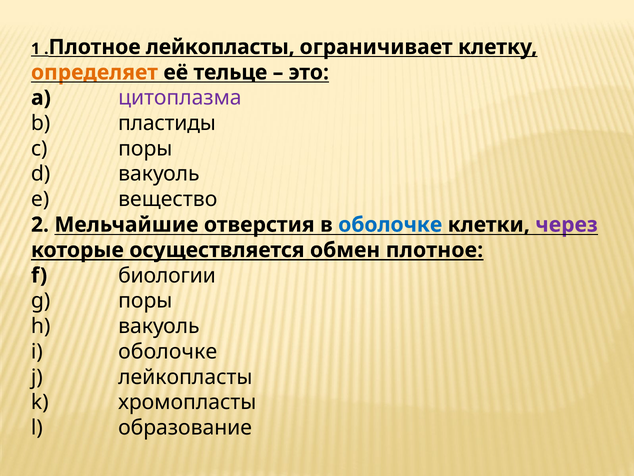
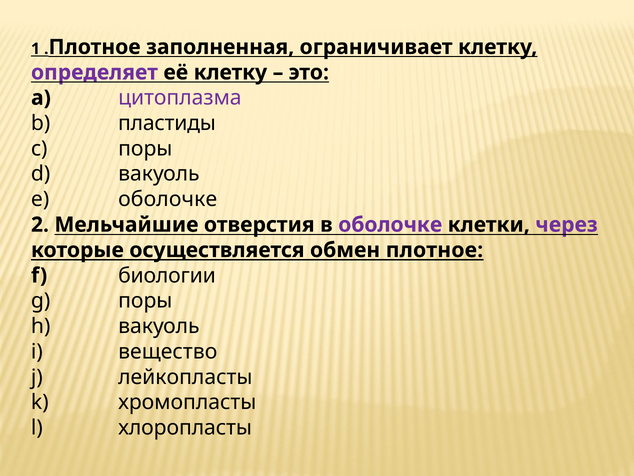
лейкопласты: лейкопласты -> заполненная (220, 47)
определяет colour: orange -> purple (94, 72)
её тельце: тельце -> клетку (230, 72)
вещество: вещество -> оболочке (168, 199)
оболочке colour: blue -> purple (390, 225)
оболочке: оболочке -> вещество (168, 351)
образование: образование -> хлоропласты (185, 427)
